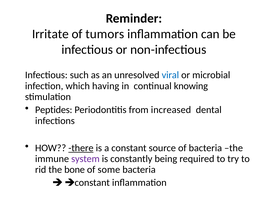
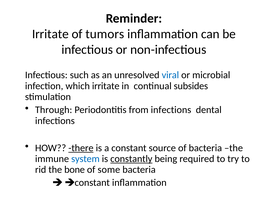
which having: having -> irritate (106, 86)
knowing: knowing -> subsides (191, 86)
Peptides: Peptides -> Through (54, 110)
from increased: increased -> infections (171, 110)
system colour: purple -> blue (85, 159)
constantly underline: none -> present (131, 159)
